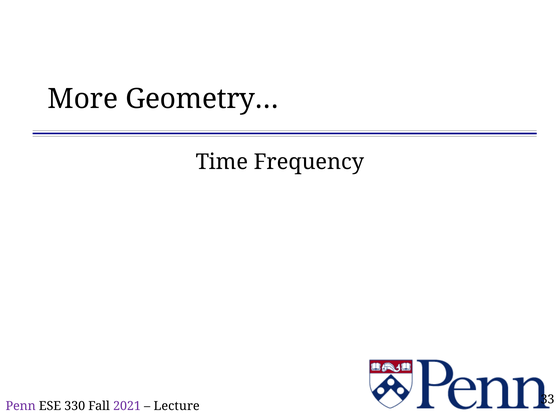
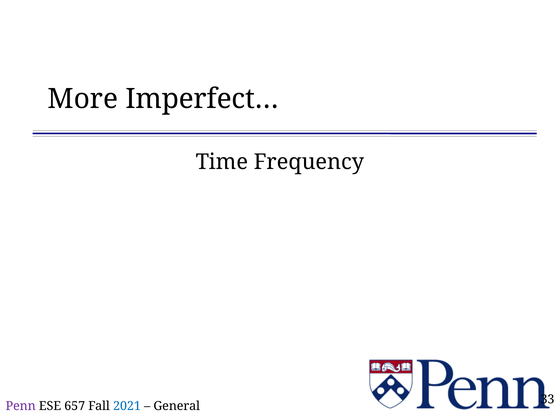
Geometry…: Geometry… -> Imperfect… (202, 99)
330: 330 -> 657 (75, 406)
2021 colour: purple -> blue (127, 406)
Lecture: Lecture -> General (177, 406)
